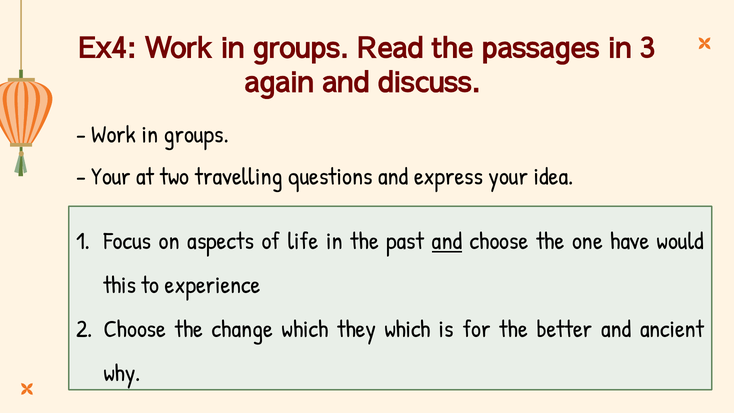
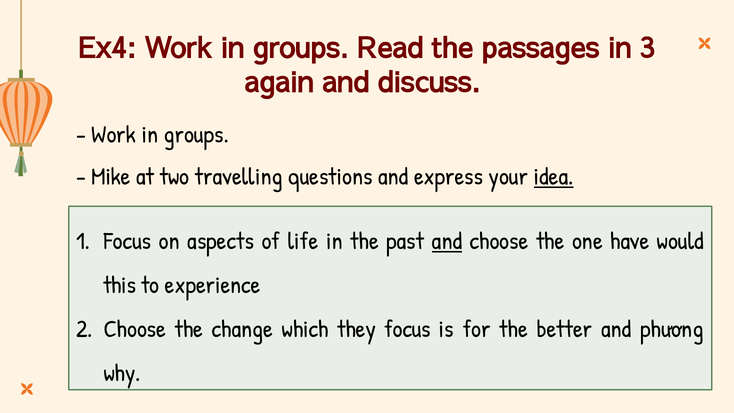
Your: Your -> Mike (111, 177)
idea underline: none -> present (554, 177)
they which: which -> focus (408, 329)
ancient: ancient -> phương (672, 329)
